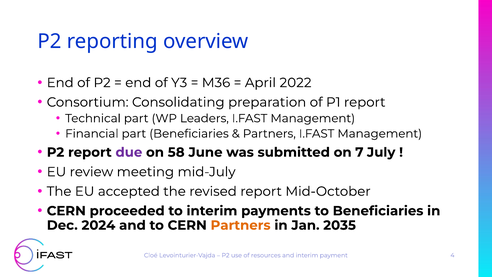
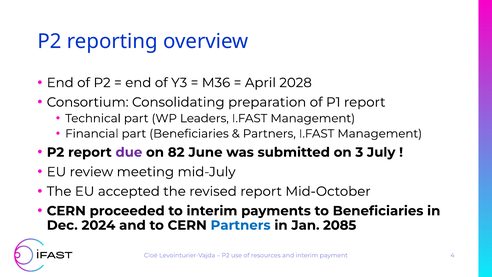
2022: 2022 -> 2028 (296, 83)
58: 58 -> 82 (176, 152)
7: 7 -> 3 (359, 152)
Partners colour: orange -> blue (241, 225)
2035: 2035 -> 2085 (340, 225)
